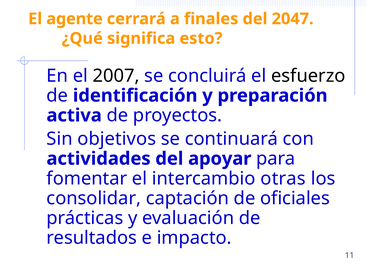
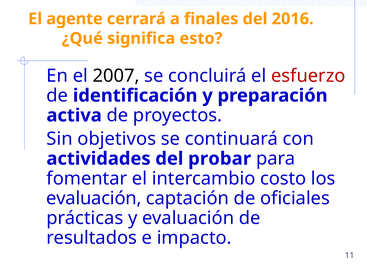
2047: 2047 -> 2016 (293, 19)
esfuerzo colour: black -> red (308, 76)
apoyar: apoyar -> probar (220, 159)
otras: otras -> costo (283, 179)
consolidar: consolidar -> evaluación (94, 198)
